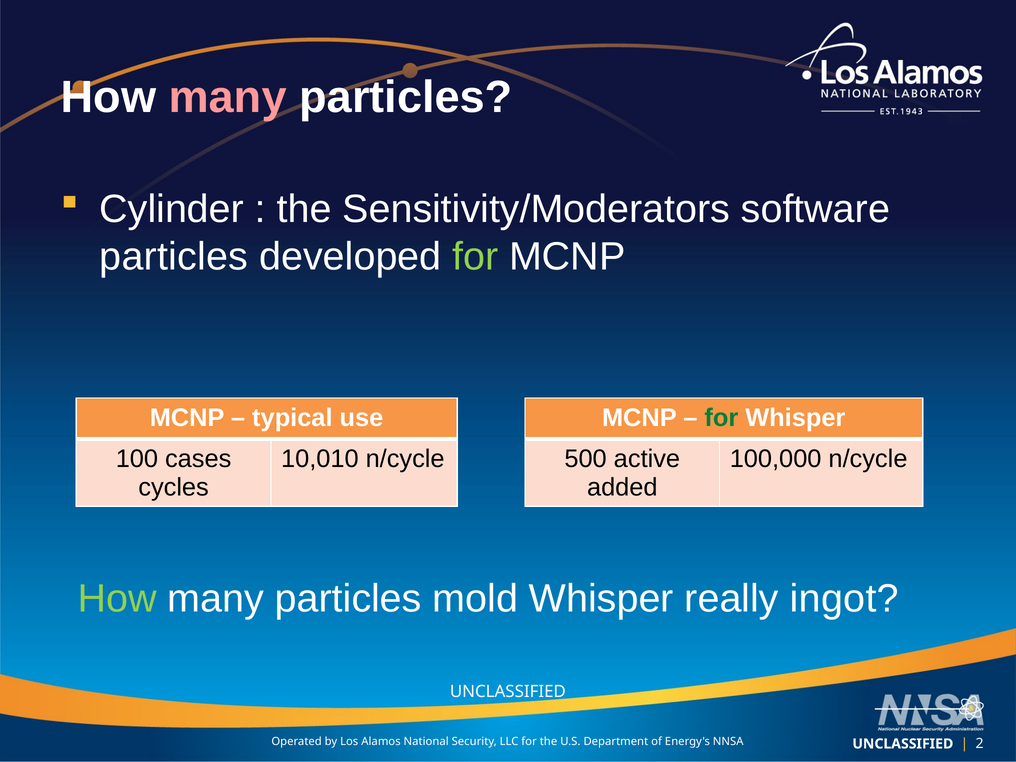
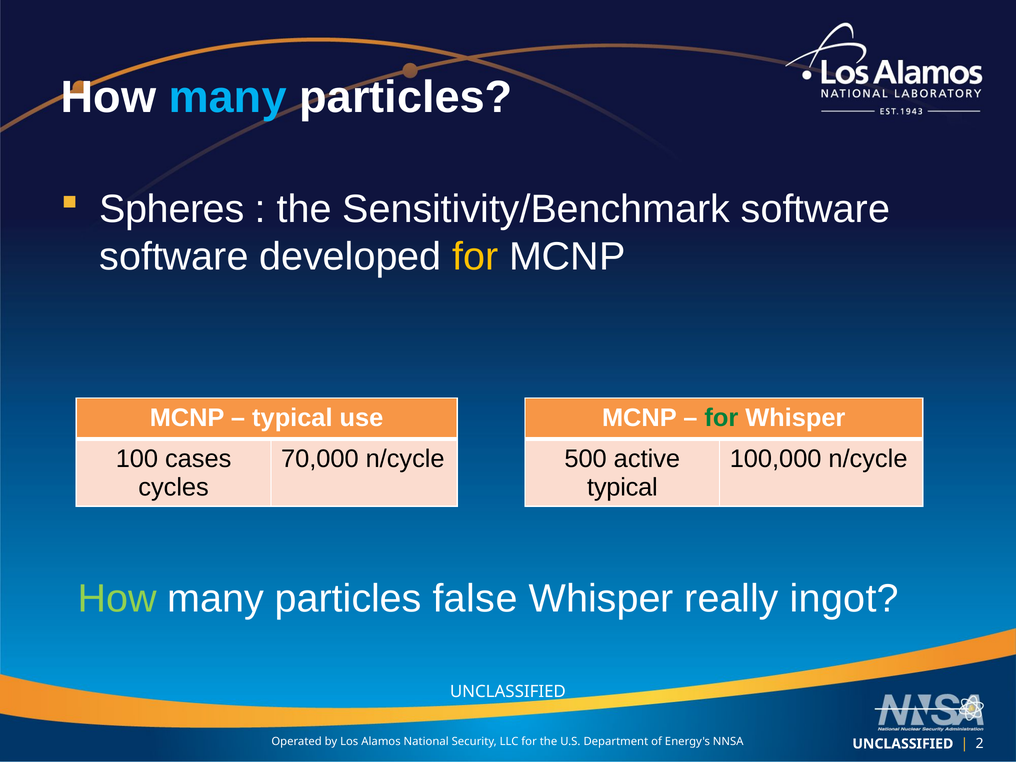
many colour: pink -> light blue (228, 97)
Cylinder: Cylinder -> Spheres (172, 209)
Sensitivity/Moderators: Sensitivity/Moderators -> Sensitivity/Benchmark (536, 209)
particles: particles -> software (174, 257)
for colour: light green -> yellow (475, 257)
10,010: 10,010 -> 70,000 (320, 459)
added: added -> typical (622, 487)
mold: mold -> false (475, 599)
